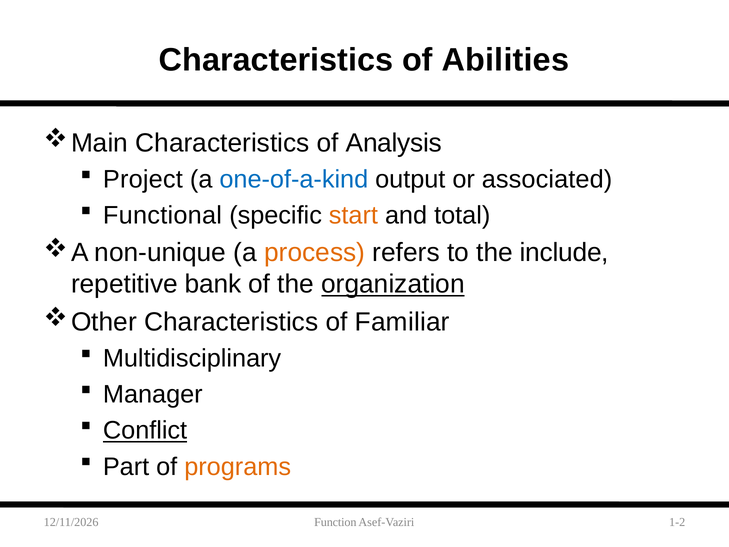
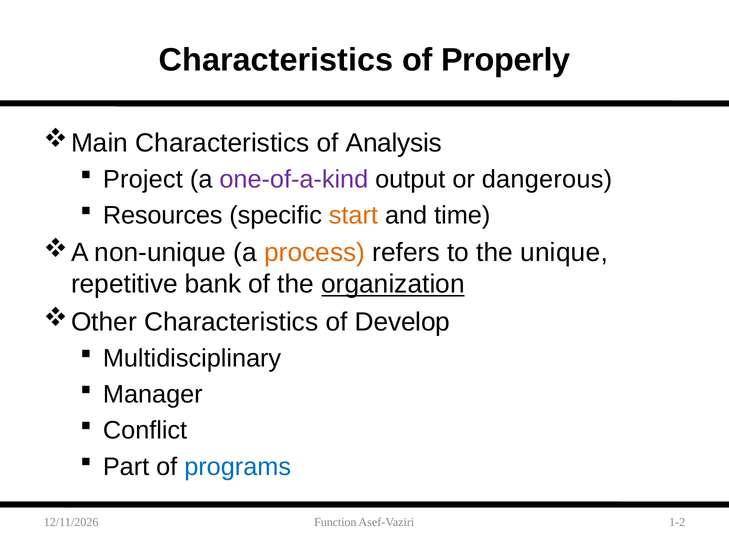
Abilities: Abilities -> Properly (506, 60)
one-of-a-kind colour: blue -> purple (294, 179)
associated: associated -> dangerous (547, 179)
Functional: Functional -> Resources (163, 215)
total: total -> time (462, 215)
include: include -> unique (564, 253)
Familiar: Familiar -> Develop (402, 322)
Conflict underline: present -> none (145, 430)
programs colour: orange -> blue (238, 466)
